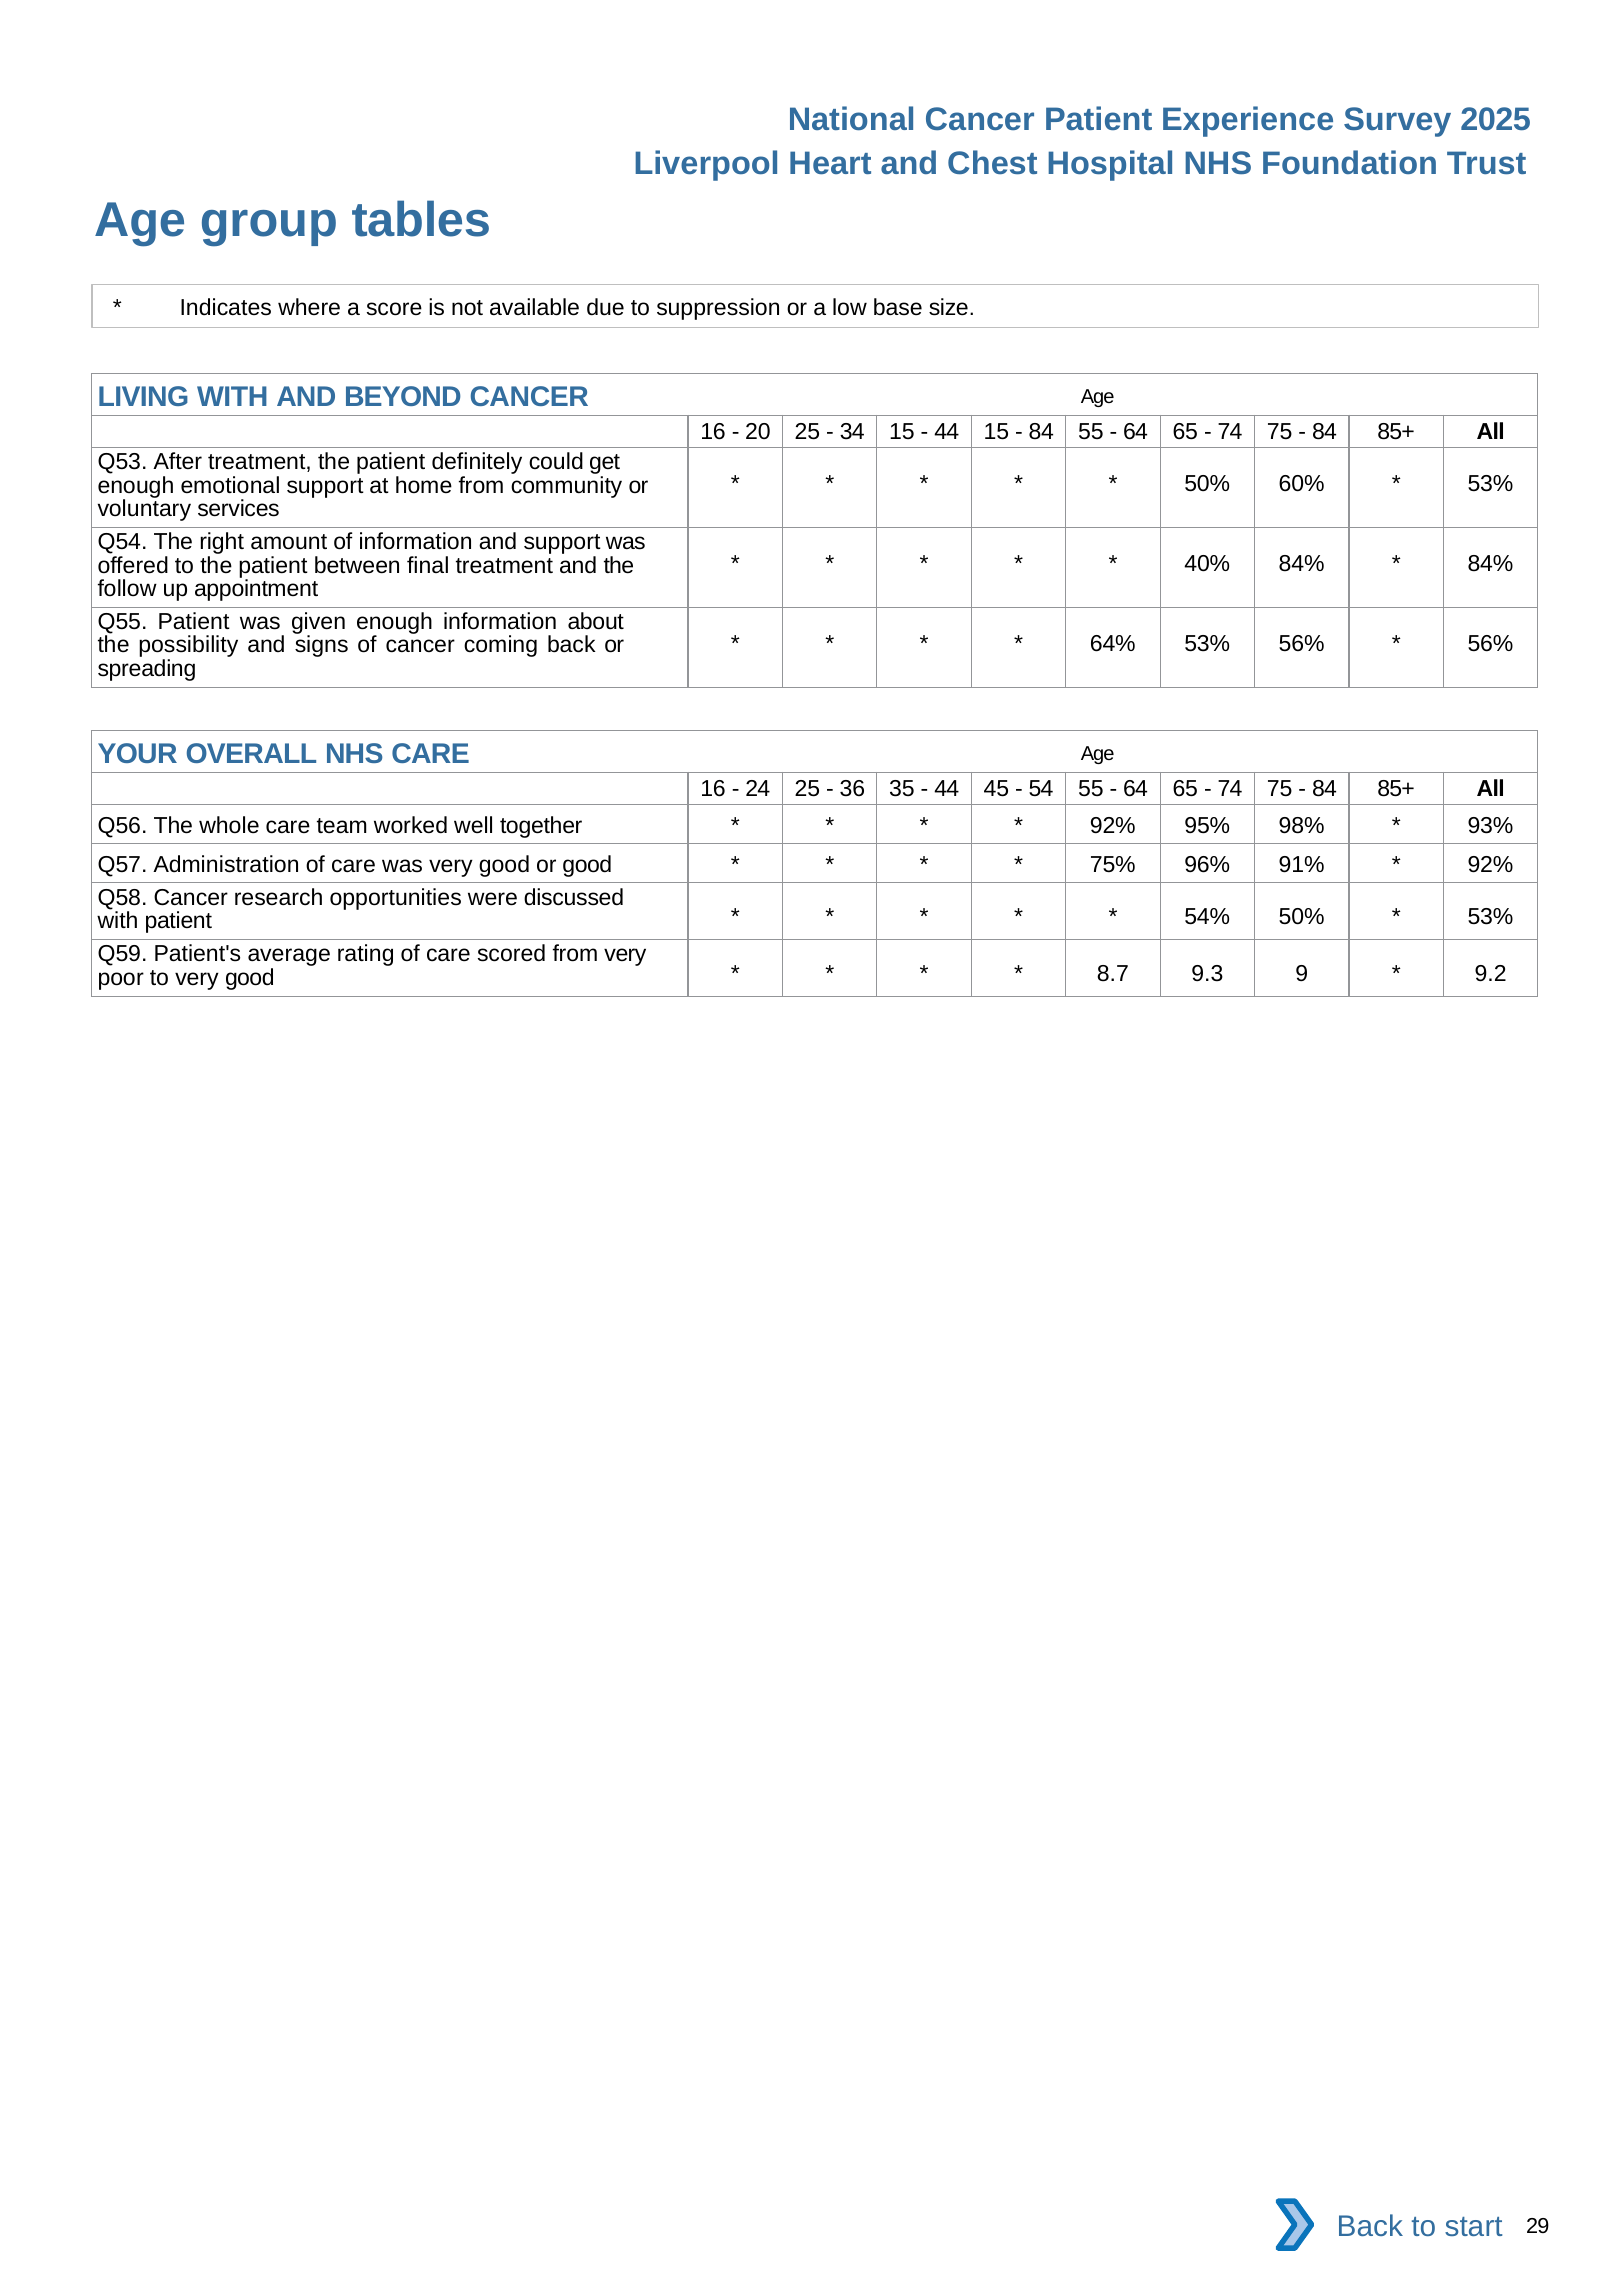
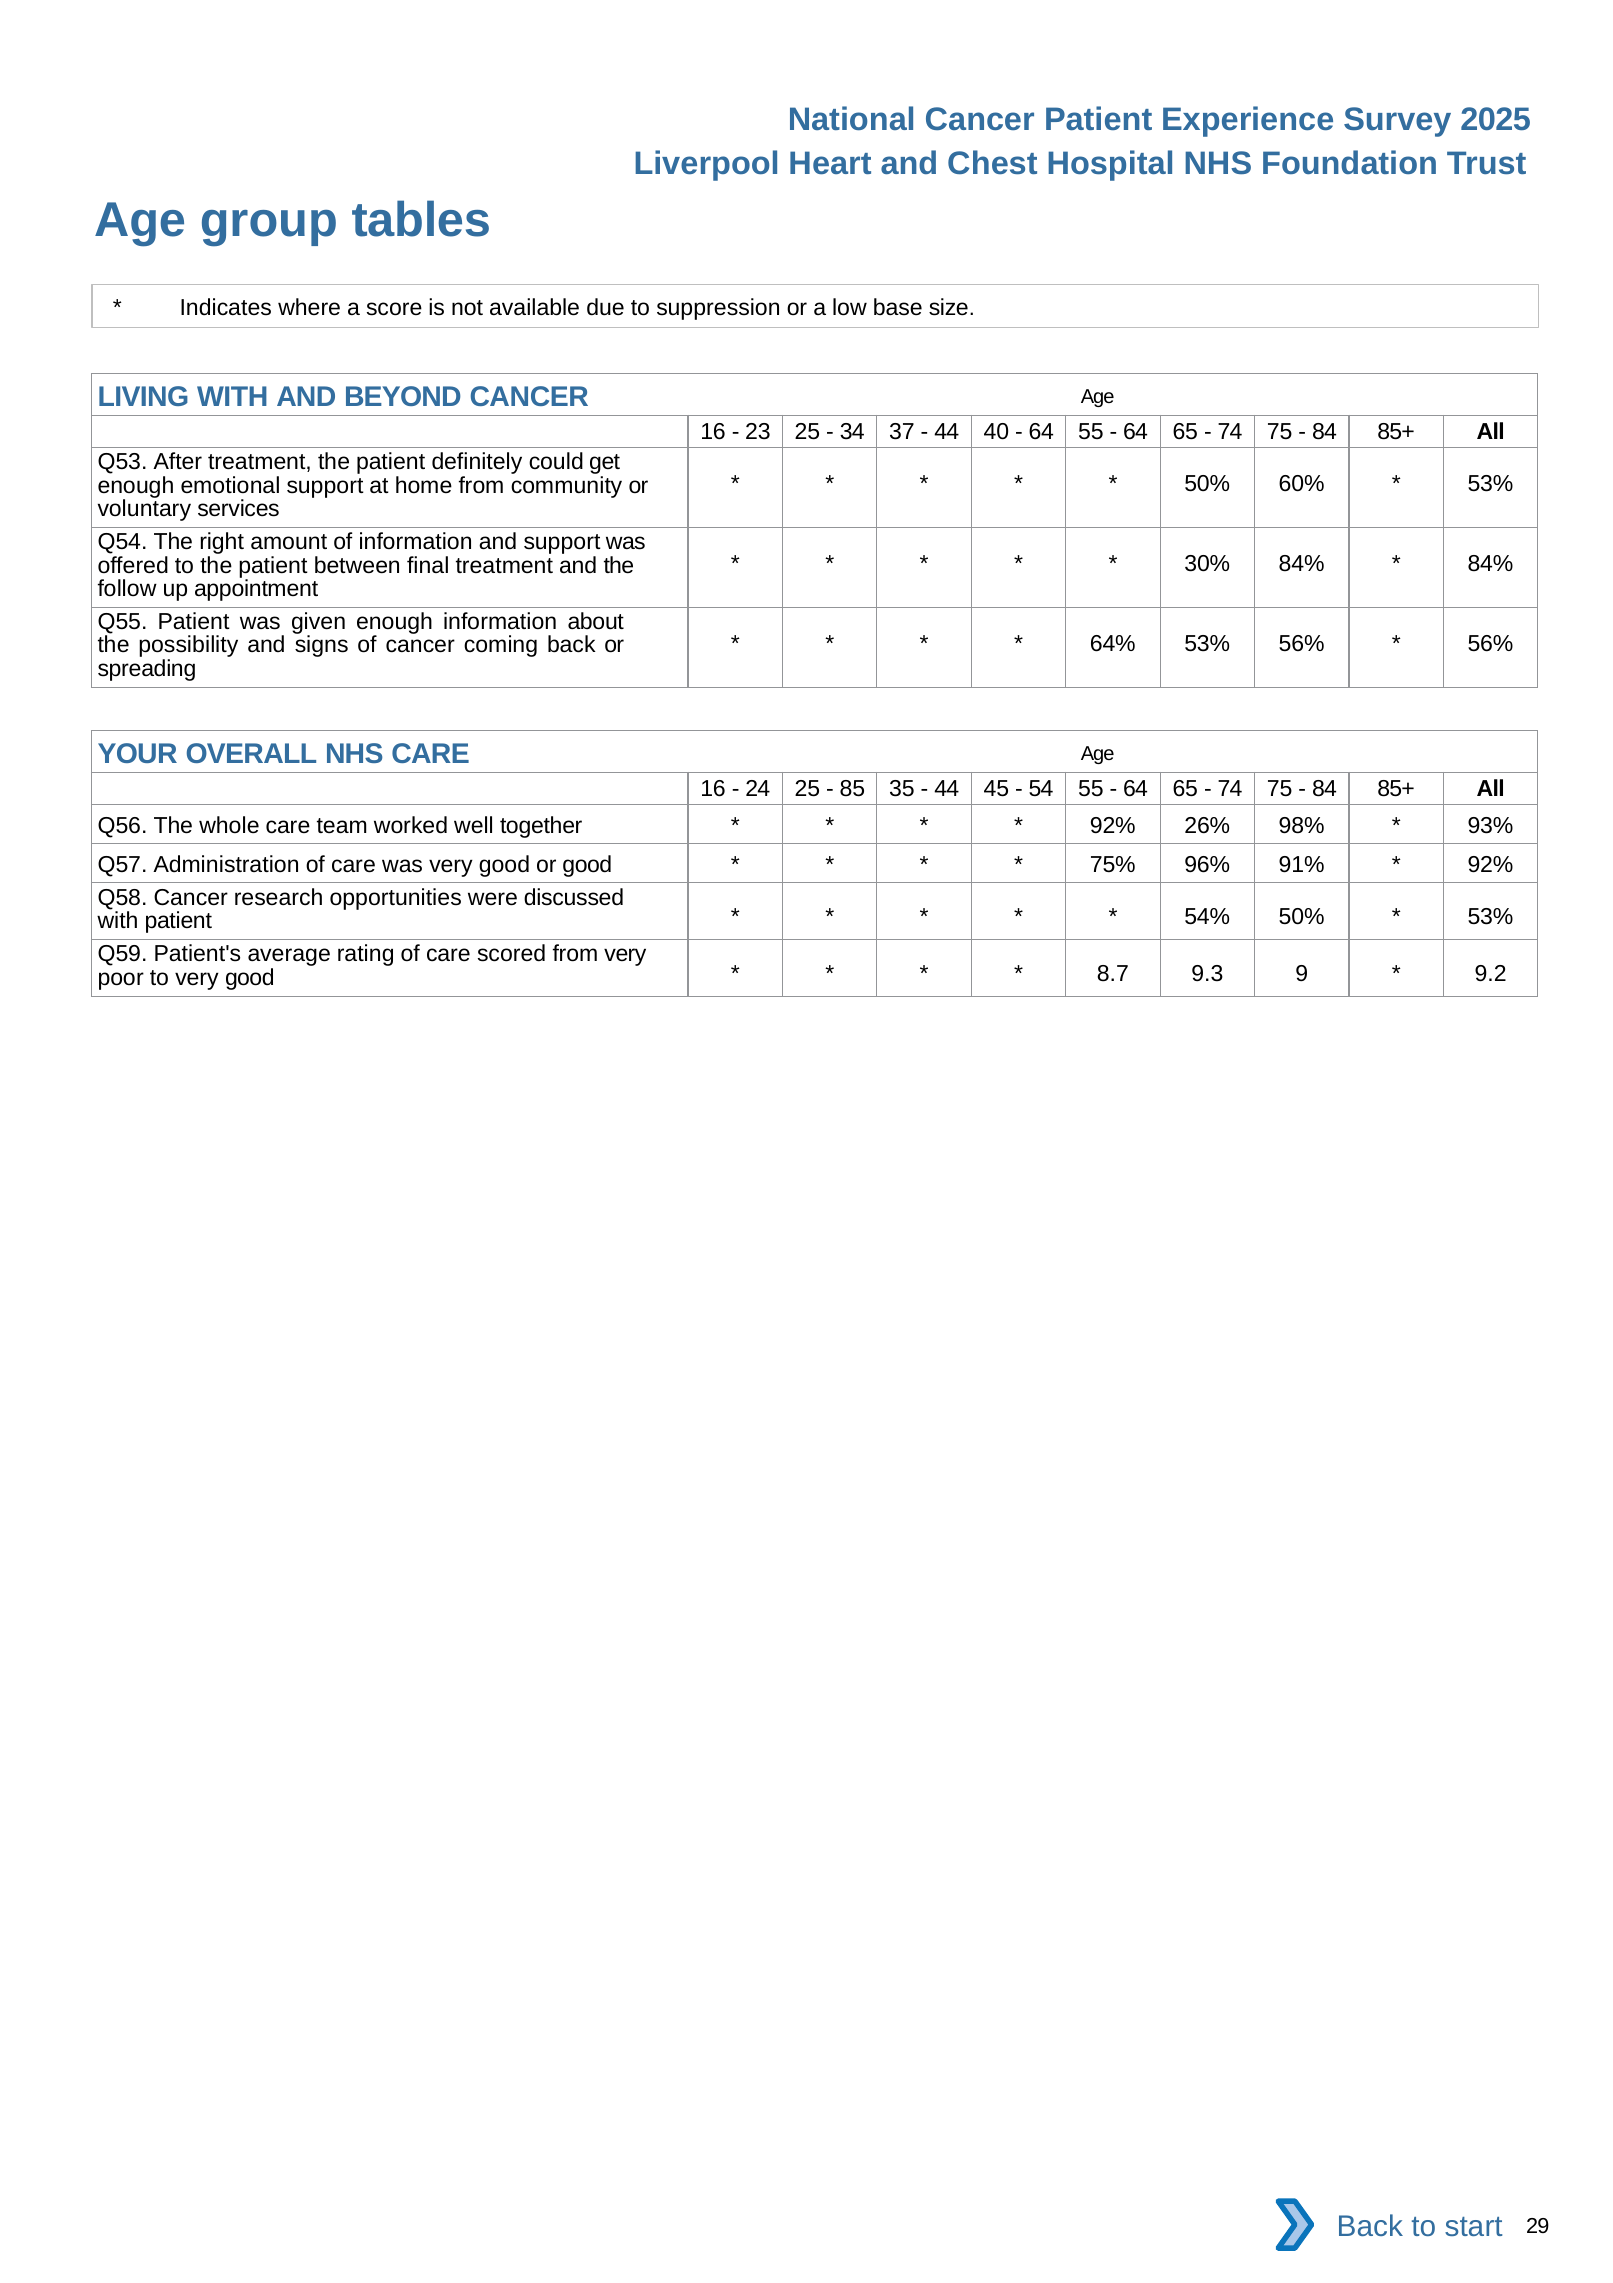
20: 20 -> 23 (758, 432)
34 15: 15 -> 37 (902, 432)
44 15: 15 -> 40 (996, 432)
84: 84 -> 64 (1041, 432)
40%: 40% -> 30% (1207, 564)
36: 36 -> 85 (852, 789)
95%: 95% -> 26% (1207, 825)
